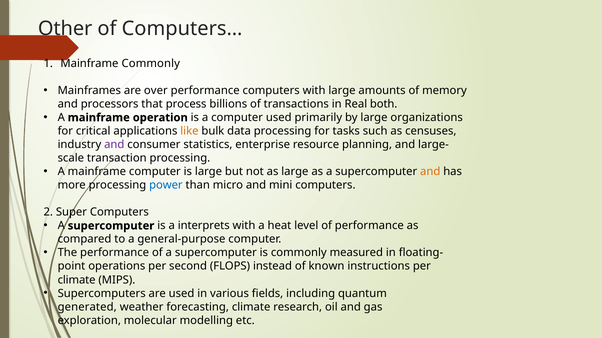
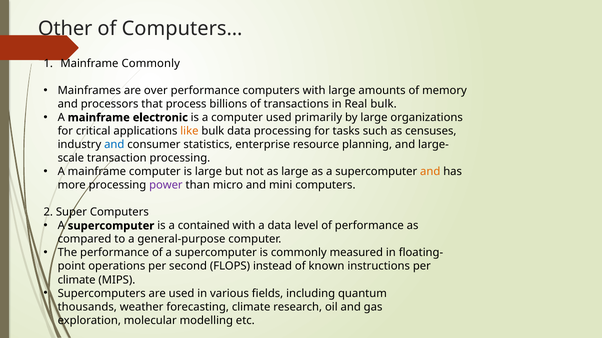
Real both: both -> bulk (384, 104)
operation: operation -> electronic (160, 118)
and colour: purple -> blue (114, 145)
power colour: blue -> purple (166, 185)
interprets: interprets -> contained (204, 226)
a heat: heat -> data (279, 226)
generated: generated -> thousands (87, 307)
